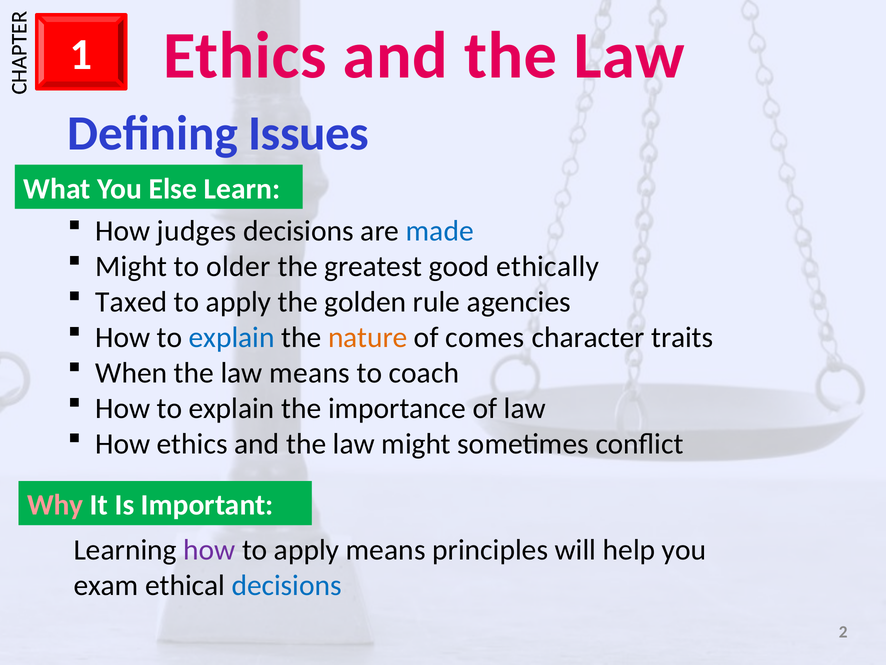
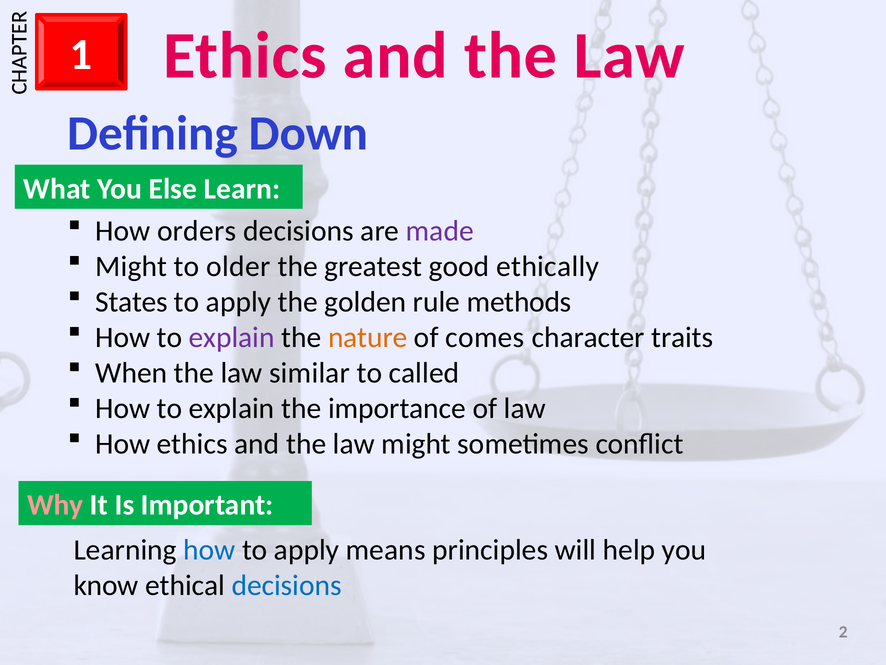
Issues: Issues -> Down (309, 133)
judges: judges -> orders (197, 231)
made colour: blue -> purple (440, 231)
Taxed: Taxed -> States (132, 302)
agencies: agencies -> methods (519, 302)
explain colour: blue -> purple (232, 337)
law means: means -> similar (310, 373)
coach: coach -> called (424, 373)
how colour: purple -> blue (209, 550)
exam: exam -> know (106, 585)
